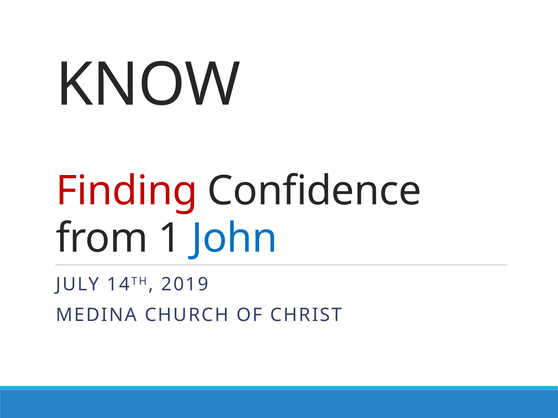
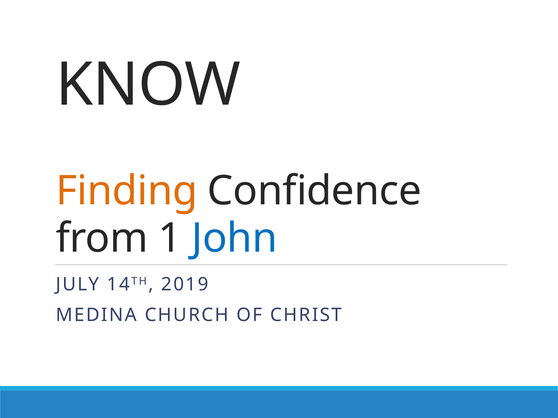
Finding colour: red -> orange (127, 191)
